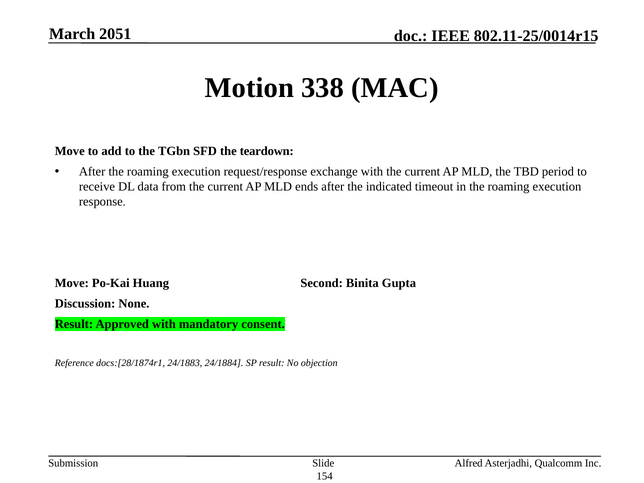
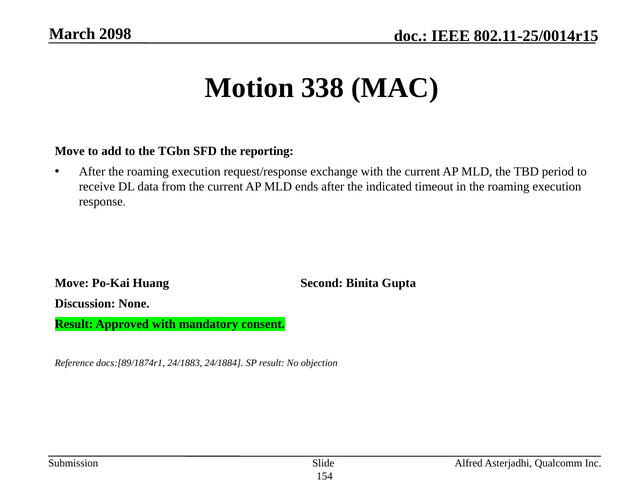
2051: 2051 -> 2098 (115, 34)
teardown: teardown -> reporting (267, 151)
docs:[28/1874r1: docs:[28/1874r1 -> docs:[89/1874r1 (131, 363)
